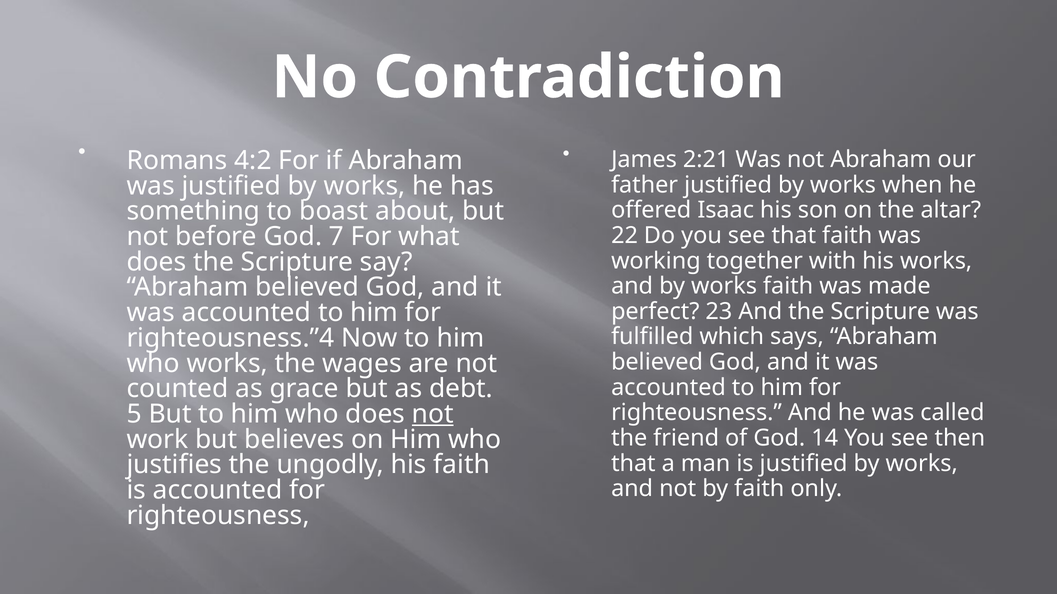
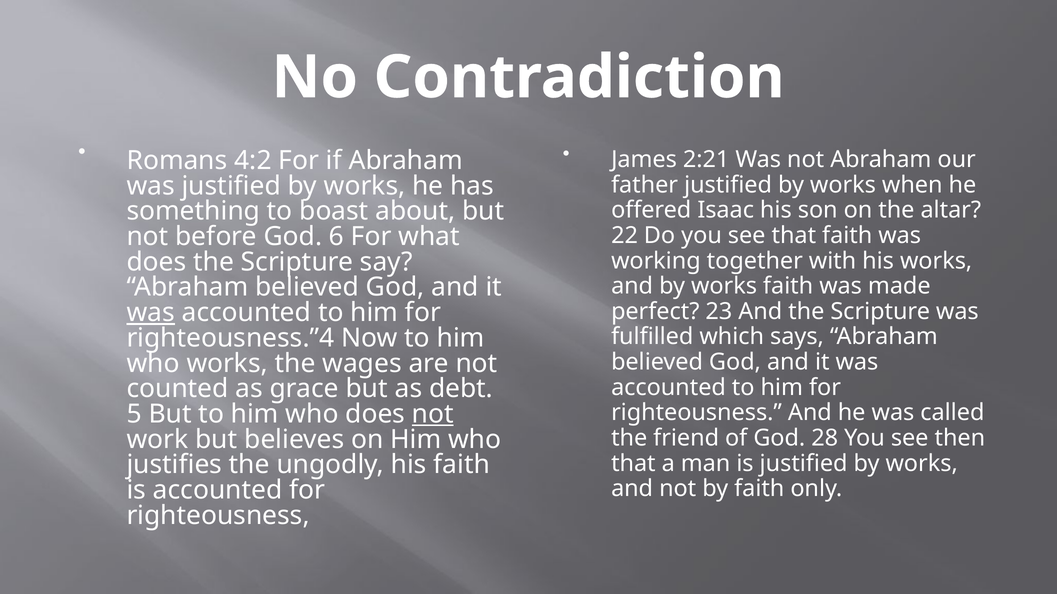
7: 7 -> 6 (336, 237)
was underline: none -> present (151, 313)
14: 14 -> 28 (825, 438)
